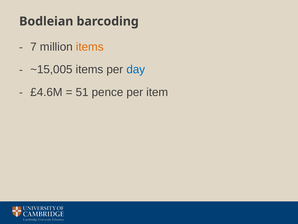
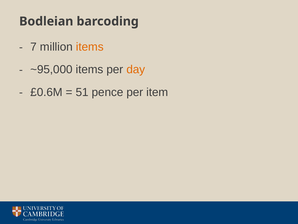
~15,005: ~15,005 -> ~95,000 (51, 69)
day colour: blue -> orange (136, 69)
£4.6M: £4.6M -> £0.6M (46, 92)
